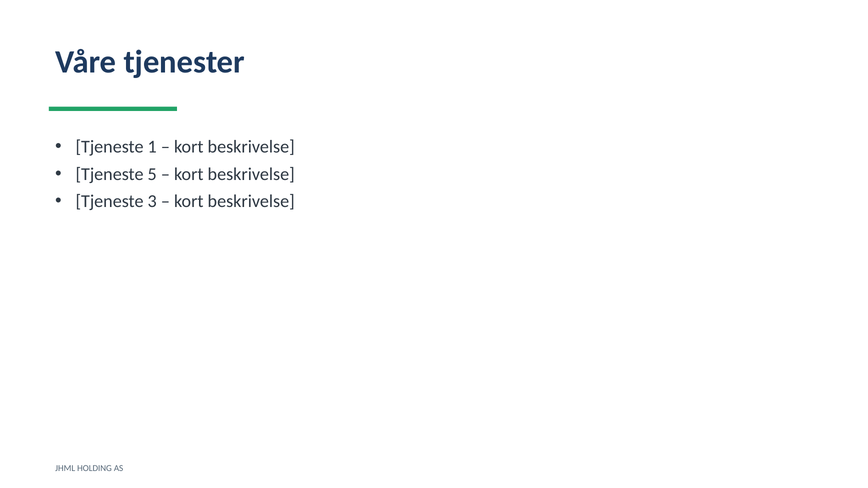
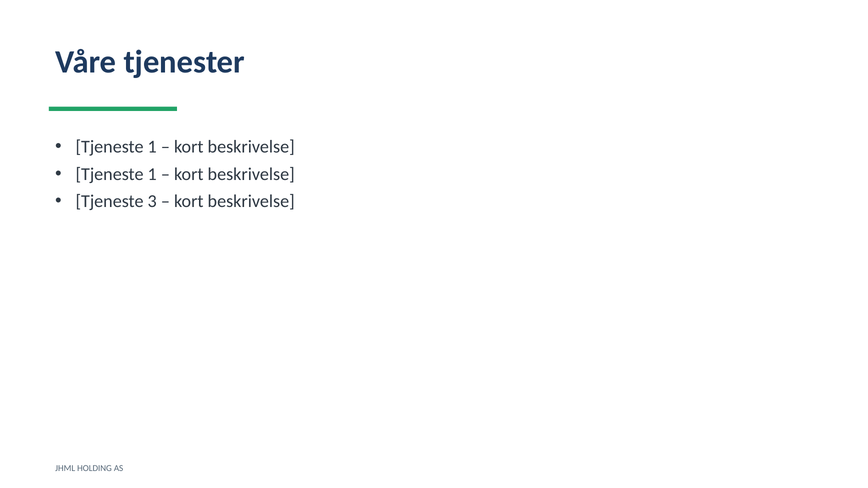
5: 5 -> 1 (152, 174)
